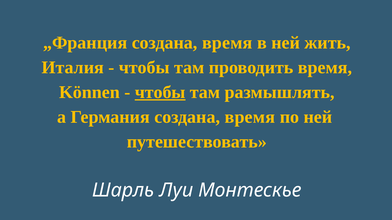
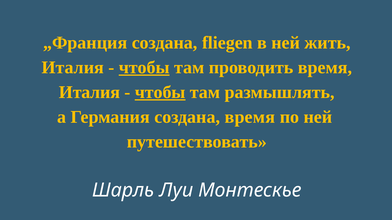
„Франция создана время: время -> fliegen (227, 43)
чтобы underline: none -> present (144, 68)
Können: Können -> Италия (89, 92)
